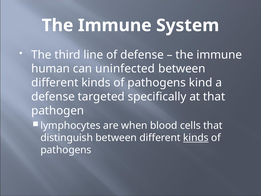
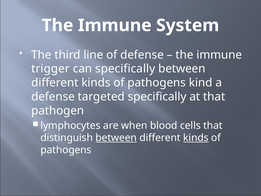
human: human -> trigger (51, 69)
can uninfected: uninfected -> specifically (125, 69)
between underline: none -> present (116, 138)
